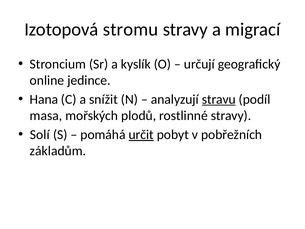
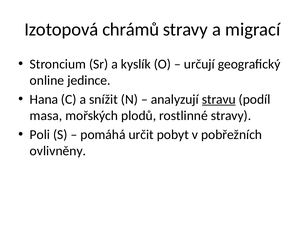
stromu: stromu -> chrámů (131, 30)
Solí: Solí -> Poli (40, 134)
určit underline: present -> none (141, 134)
základům: základům -> ovlivněny (58, 151)
